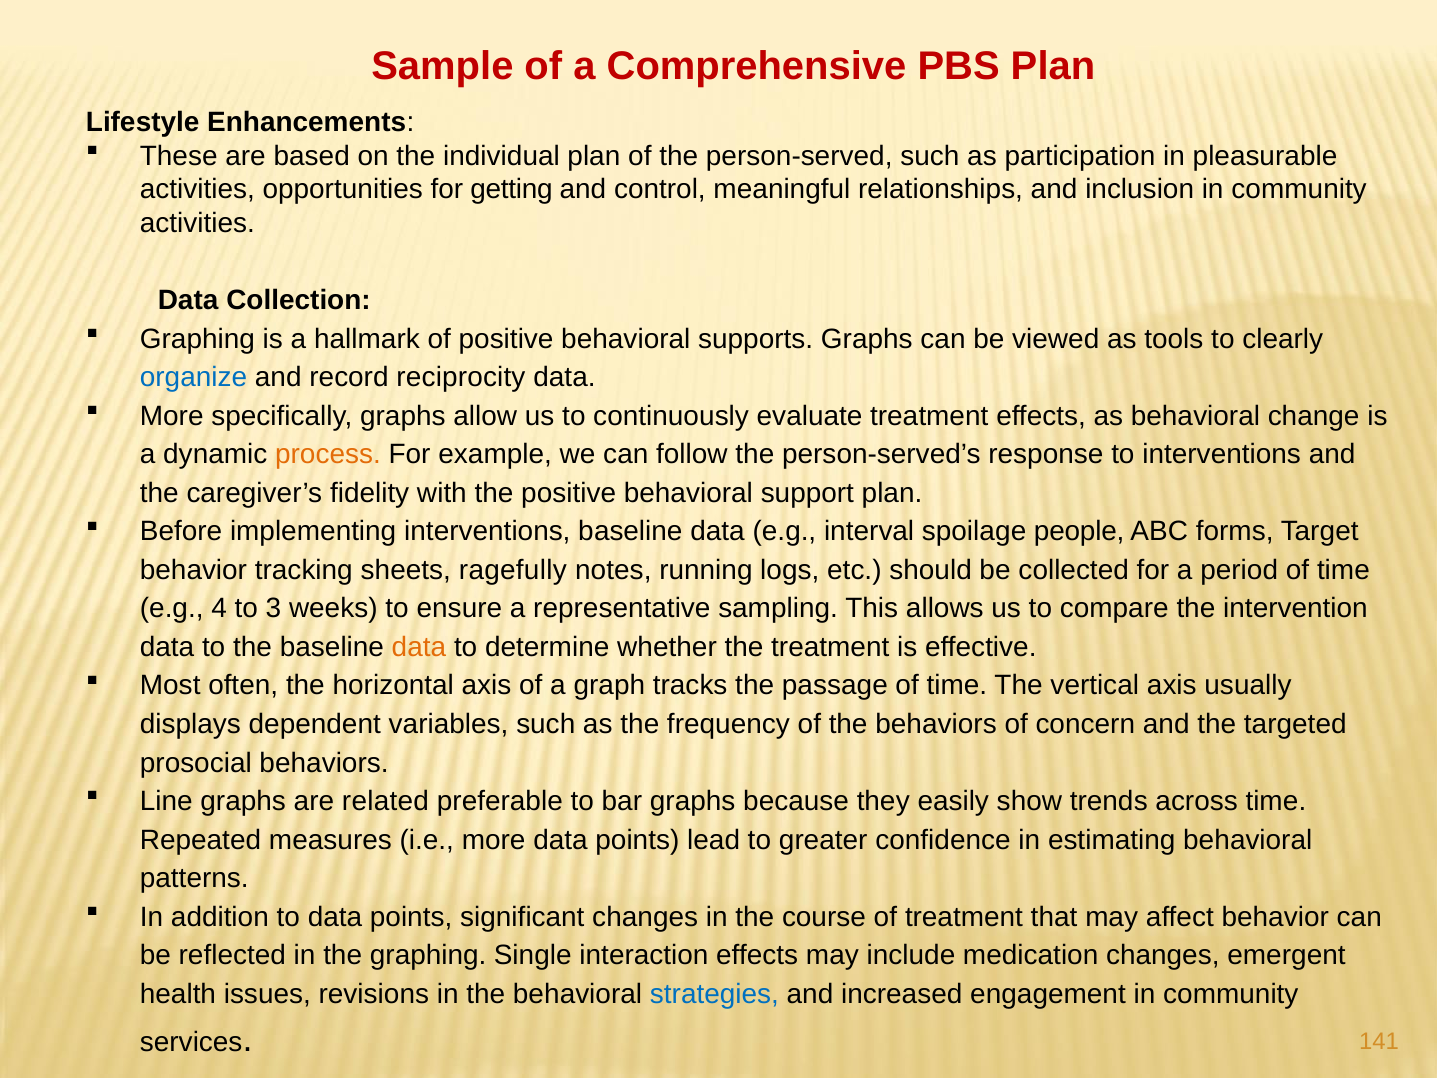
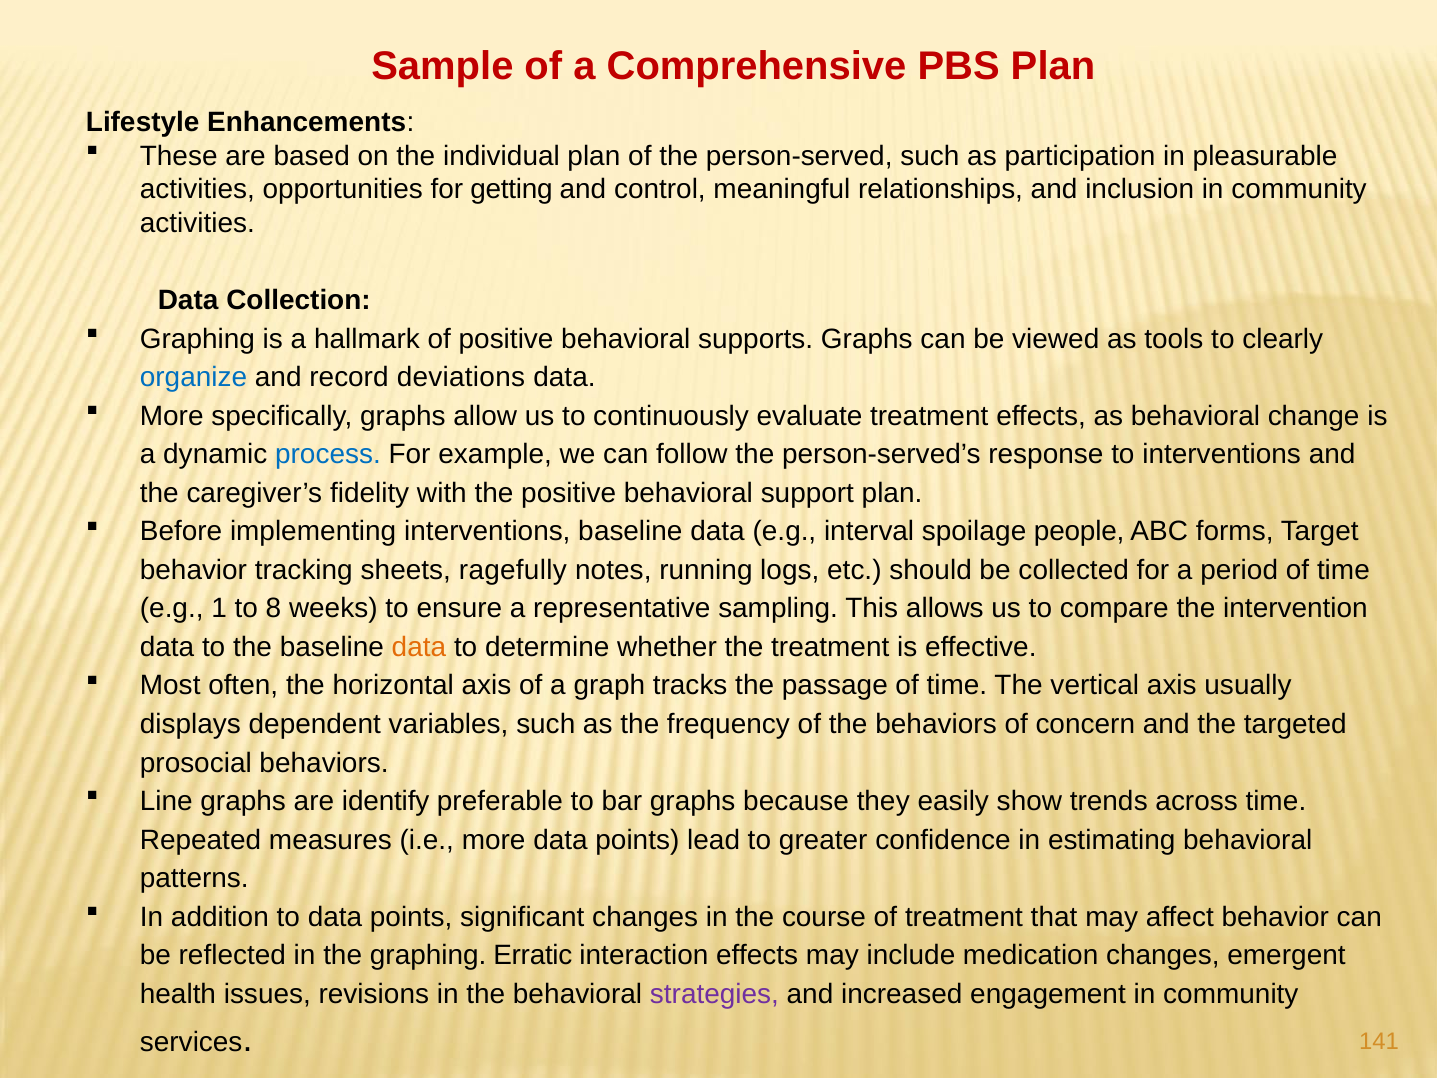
reciprocity: reciprocity -> deviations (461, 377)
process colour: orange -> blue (328, 454)
4: 4 -> 1 (219, 609)
3: 3 -> 8 (273, 609)
related: related -> identify (386, 801)
Single: Single -> Erratic (533, 955)
strategies colour: blue -> purple (714, 994)
